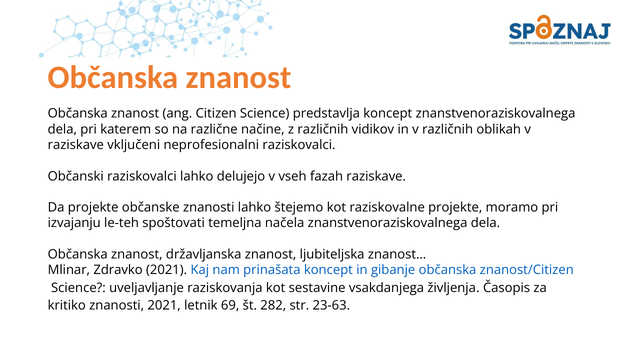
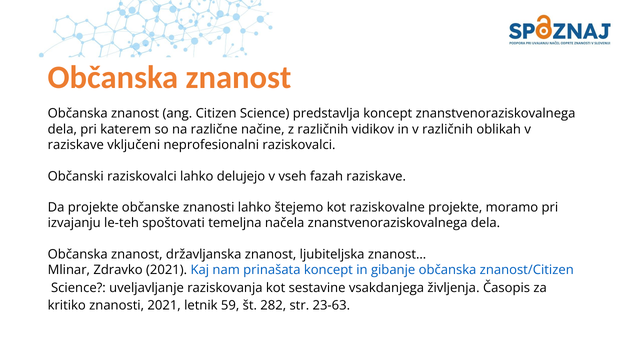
69: 69 -> 59 (230, 306)
